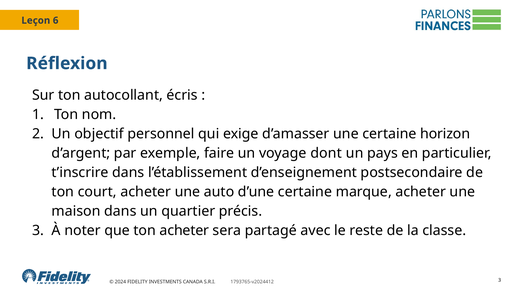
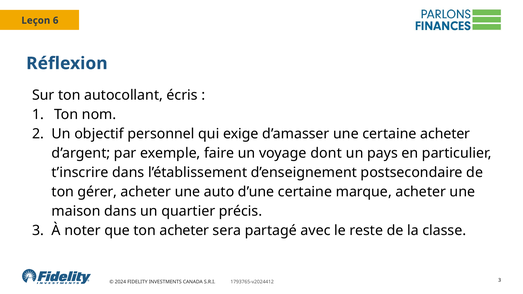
certaine horizon: horizon -> acheter (445, 134)
court: court -> gérer (97, 192)
